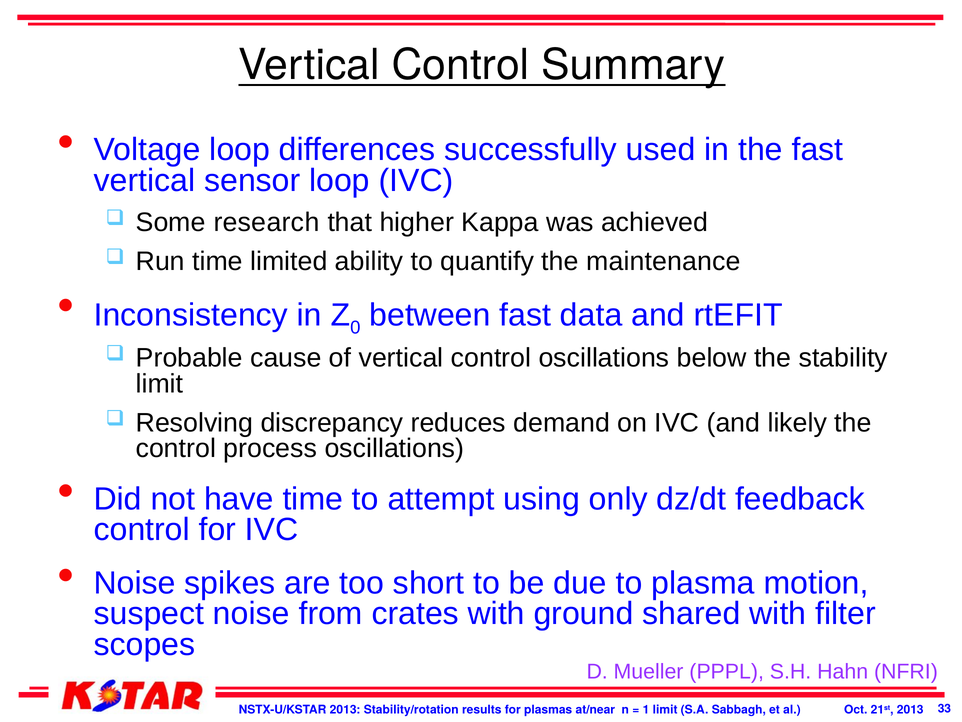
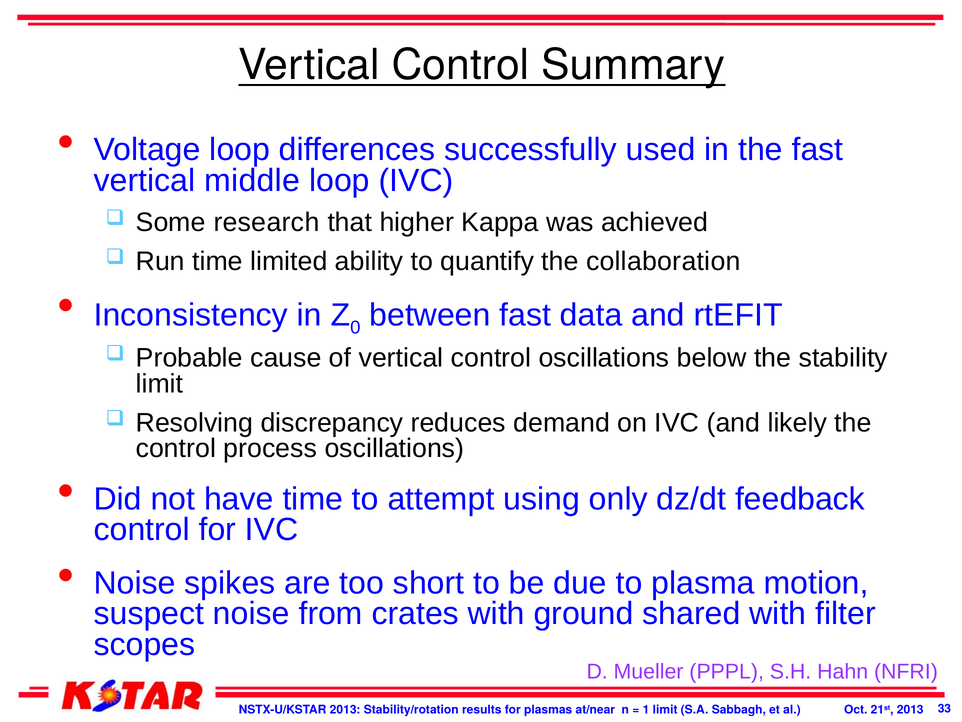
sensor: sensor -> middle (252, 180)
maintenance: maintenance -> collaboration (663, 261)
